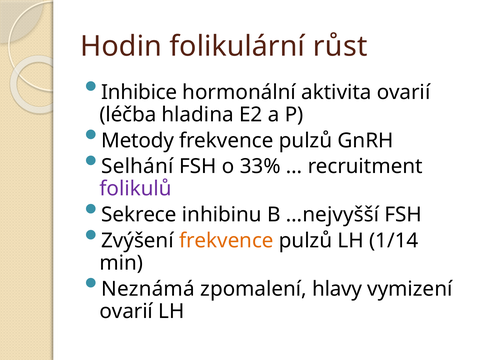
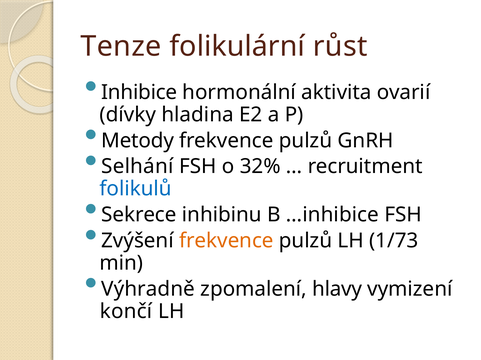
Hodin: Hodin -> Tenze (121, 47)
léčba: léčba -> dívky (128, 115)
33%: 33% -> 32% (260, 167)
folikulů colour: purple -> blue (136, 189)
…nejvyšší: …nejvyšší -> …inhibice (332, 215)
1/14: 1/14 -> 1/73 (394, 241)
Neznámá: Neznámá -> Výhradně (148, 290)
ovarií: ovarií -> končí (126, 312)
